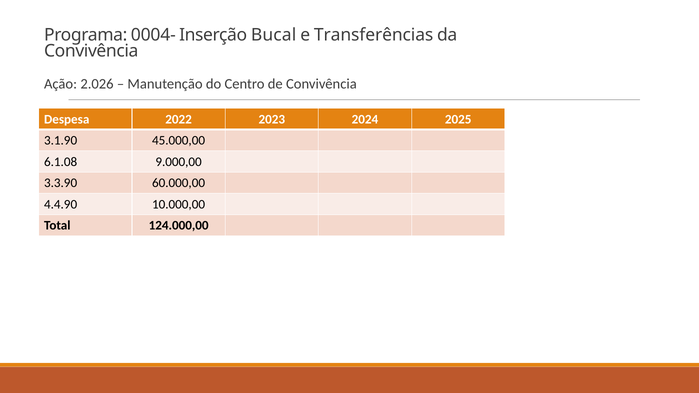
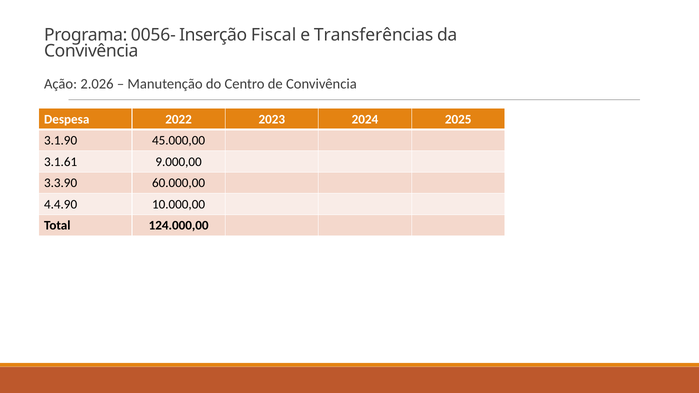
0004-: 0004- -> 0056- (153, 35)
Bucal: Bucal -> Fiscal (274, 35)
6.1.08: 6.1.08 -> 3.1.61 (61, 162)
